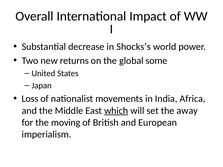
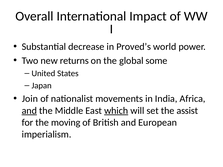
Shocks’s: Shocks’s -> Proved’s (134, 47)
Loss: Loss -> Join (30, 99)
and underline: none -> present (29, 111)
away: away -> assist (187, 111)
